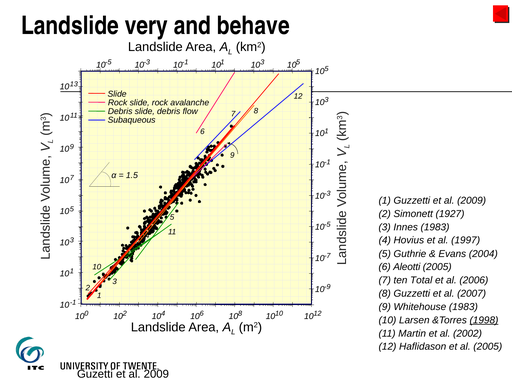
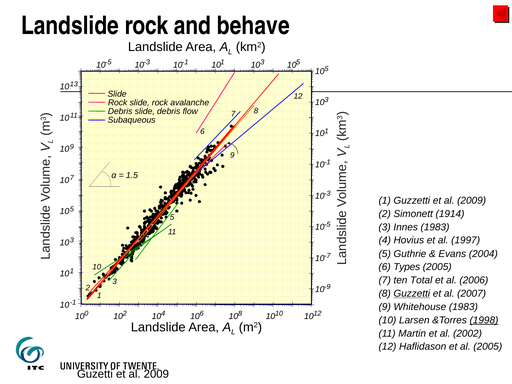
Landslide very: very -> rock (146, 26)
1927: 1927 -> 1914 (450, 214)
Aleotti: Aleotti -> Types (407, 267)
Guzzetti underline: none -> present (412, 294)
